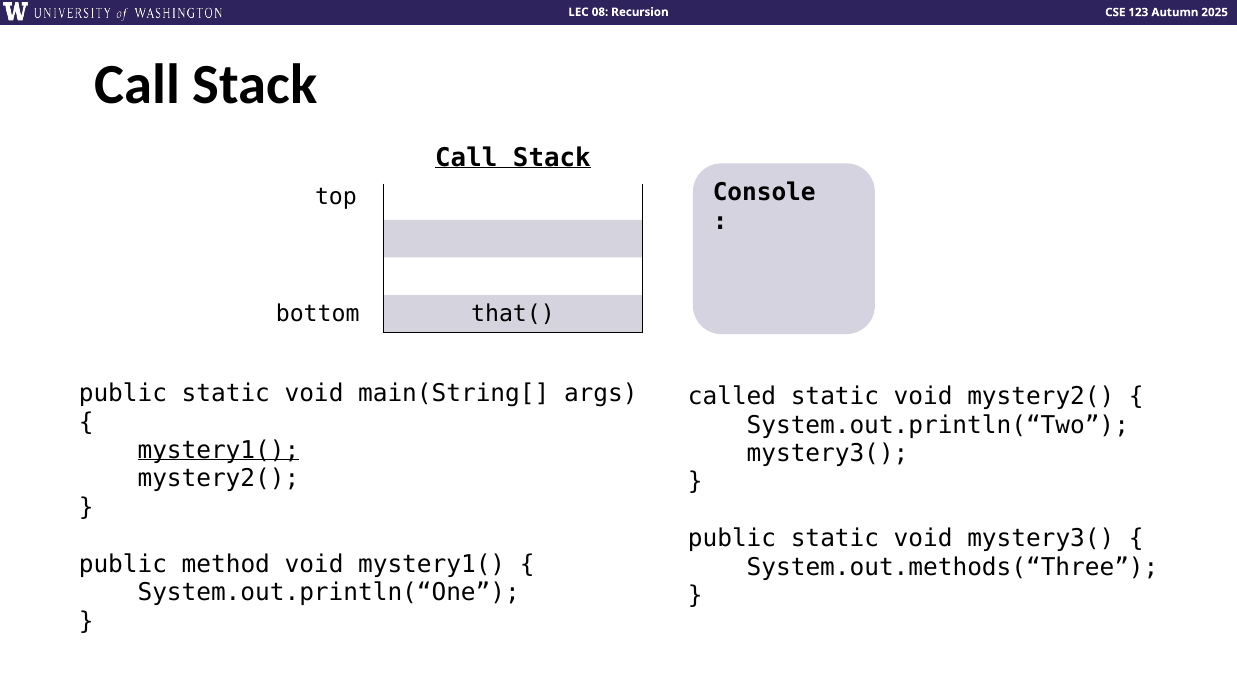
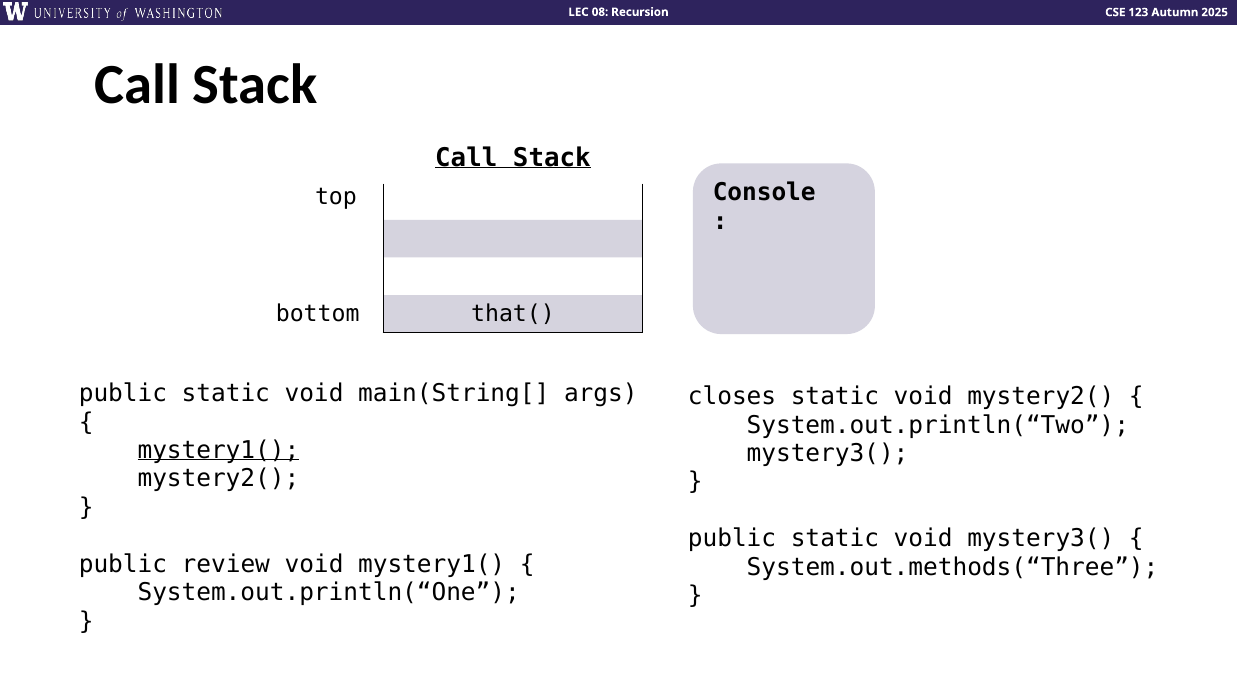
called: called -> closes (732, 396)
method: method -> review (226, 564)
